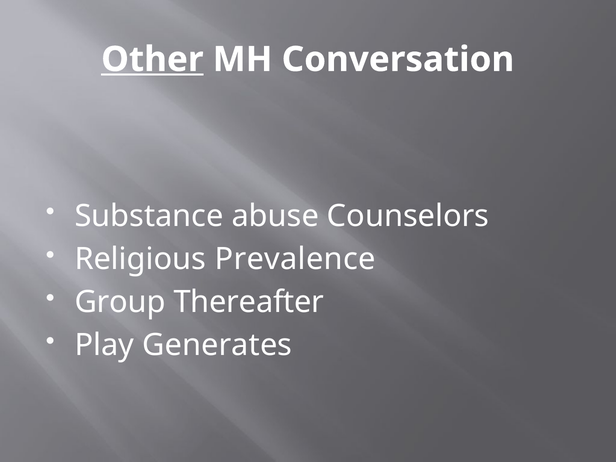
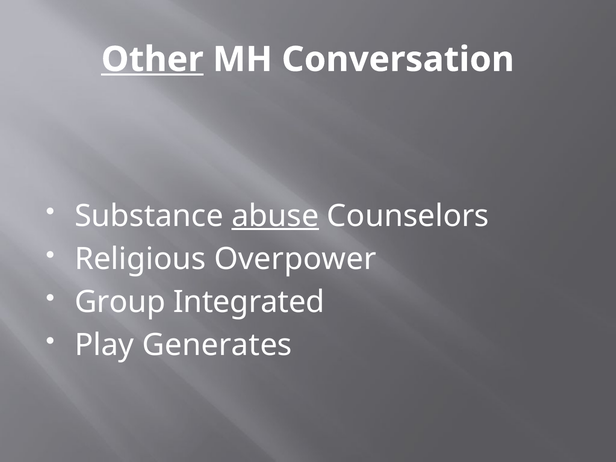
abuse underline: none -> present (275, 216)
Prevalence: Prevalence -> Overpower (295, 259)
Thereafter: Thereafter -> Integrated (249, 302)
